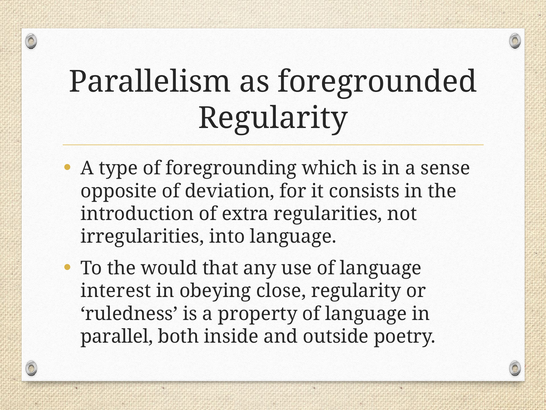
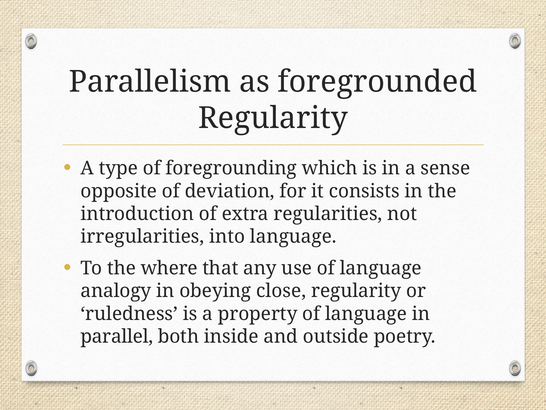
would: would -> where (169, 268)
interest: interest -> analogy (116, 291)
